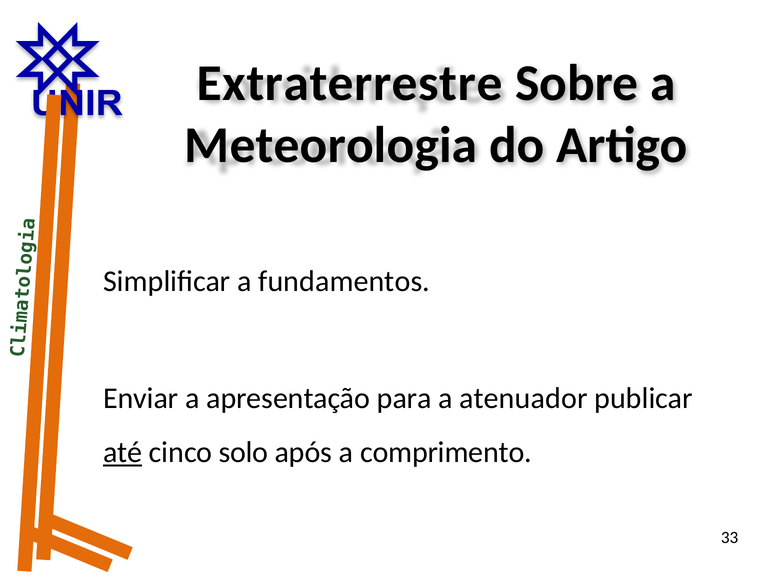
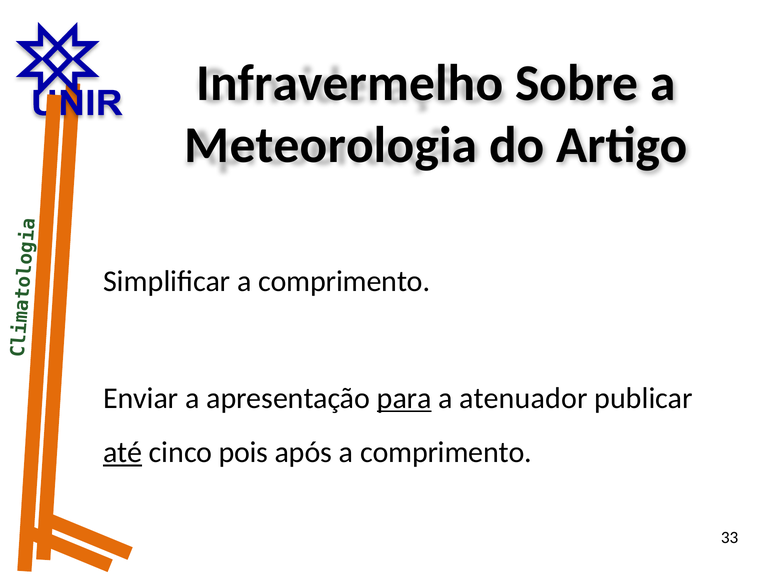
Extraterrestre: Extraterrestre -> Infravermelho (350, 83)
Simplificar a fundamentos: fundamentos -> comprimento (344, 281)
para underline: none -> present (404, 398)
solo: solo -> pois (244, 452)
